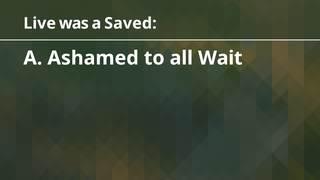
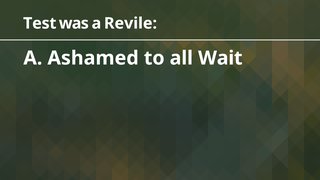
Live: Live -> Test (40, 23)
Saved: Saved -> Revile (131, 23)
